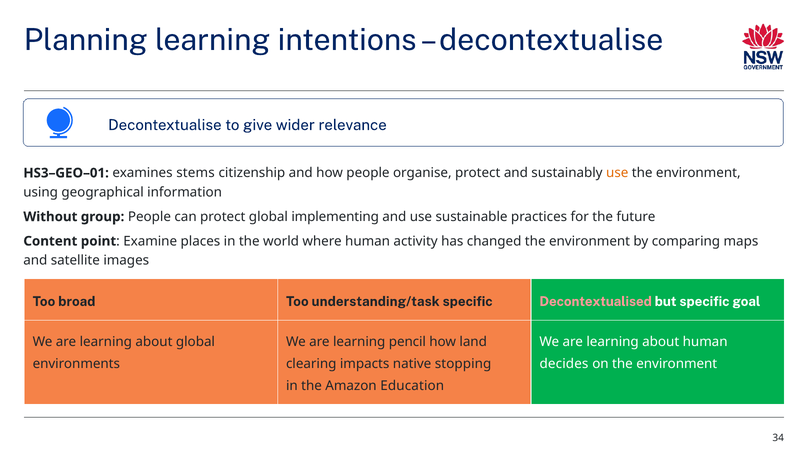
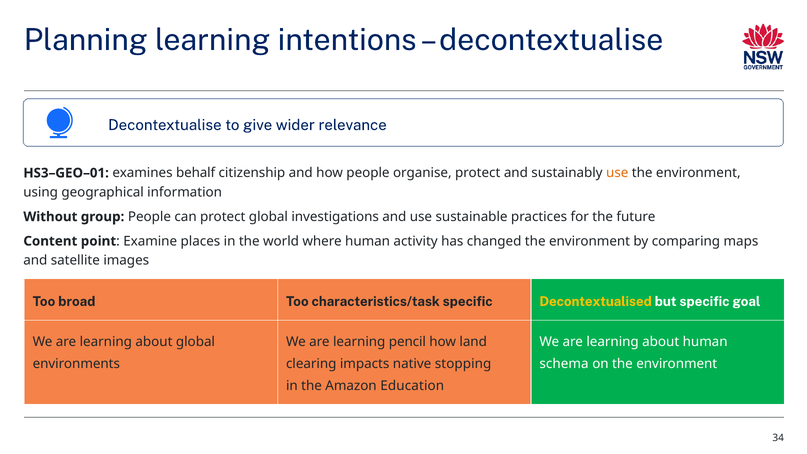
stems: stems -> behalf (196, 173)
implementing: implementing -> investigations (335, 217)
understanding/task: understanding/task -> characteristics/task (376, 301)
Decontextualised colour: pink -> yellow (596, 301)
decides: decides -> schema (564, 364)
